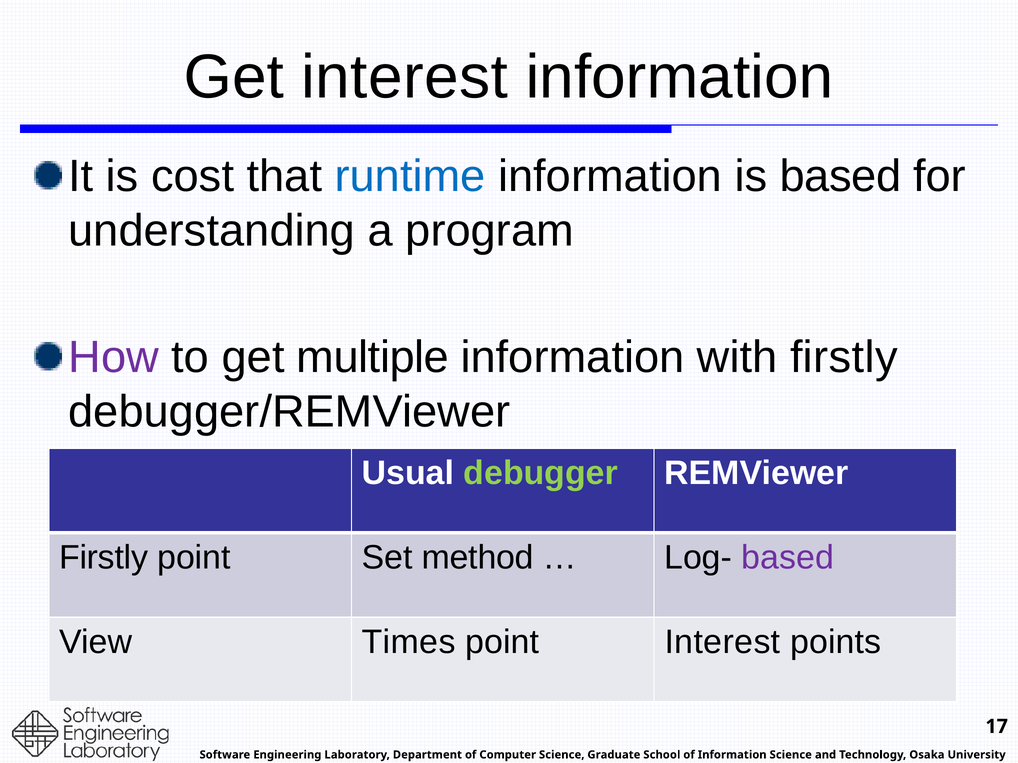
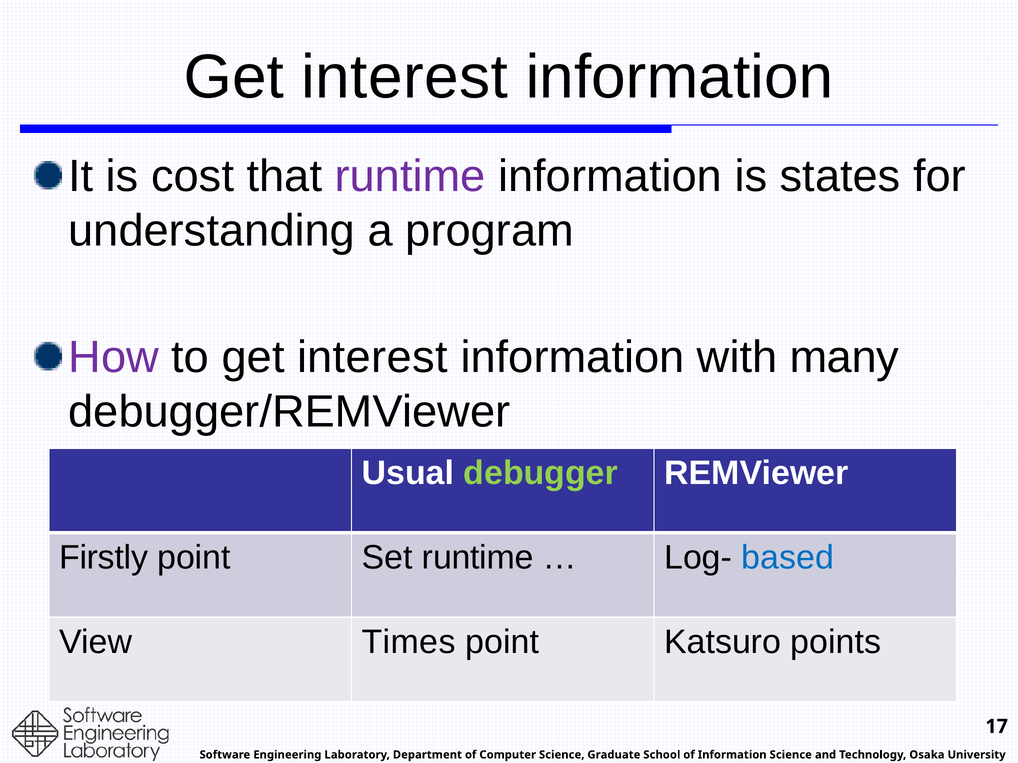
runtime colour: blue -> purple (410, 177)
is based: based -> states (840, 177)
to get multiple: multiple -> interest (372, 358)
with firstly: firstly -> many (844, 358)
Set method: method -> runtime (478, 558)
based colour: purple -> blue (788, 558)
point Interest: Interest -> Katsuro (723, 642)
